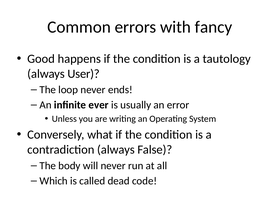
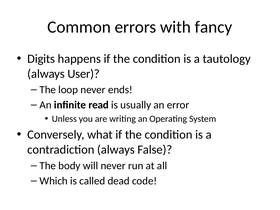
Good: Good -> Digits (41, 59)
ever: ever -> read (99, 105)
